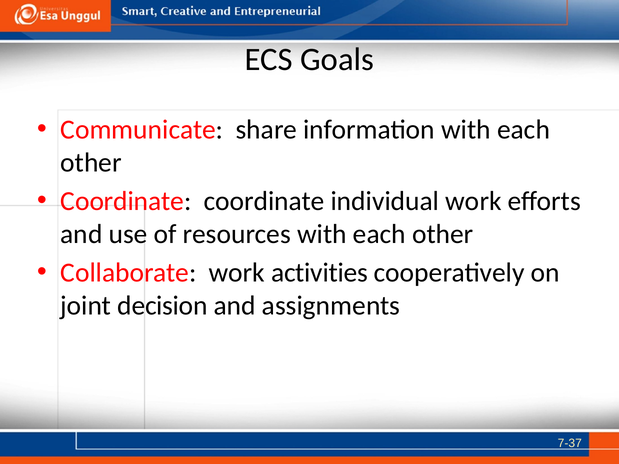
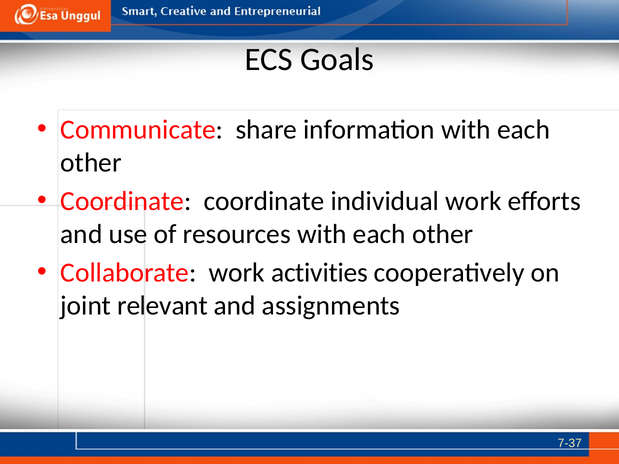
decision: decision -> relevant (163, 306)
